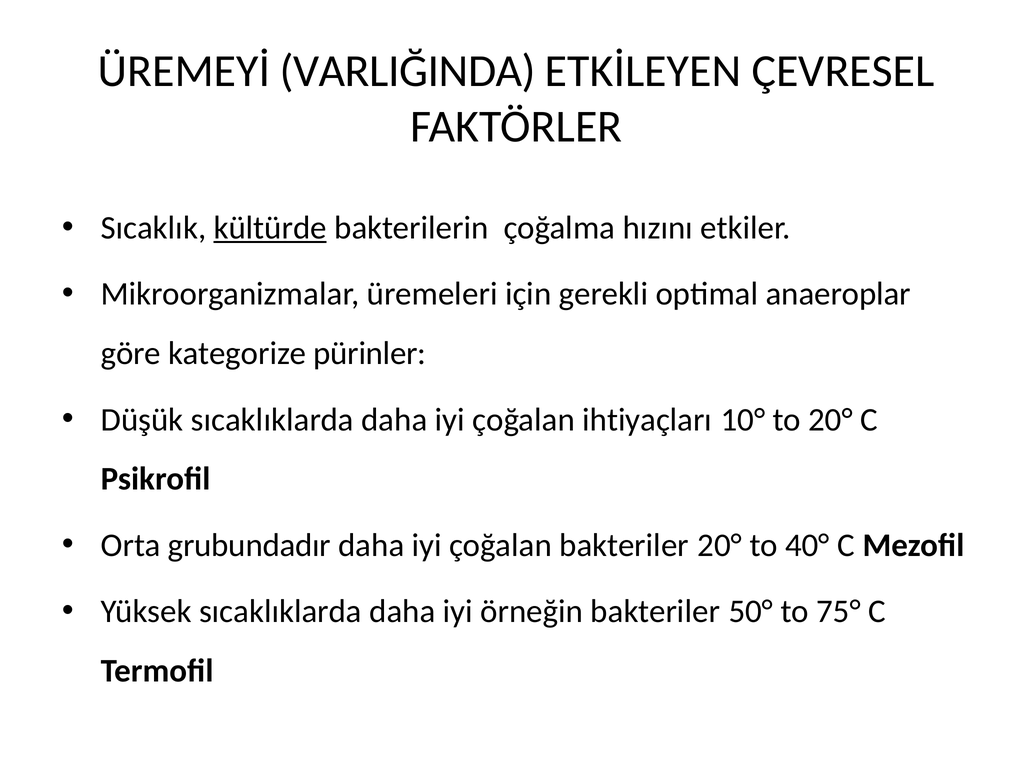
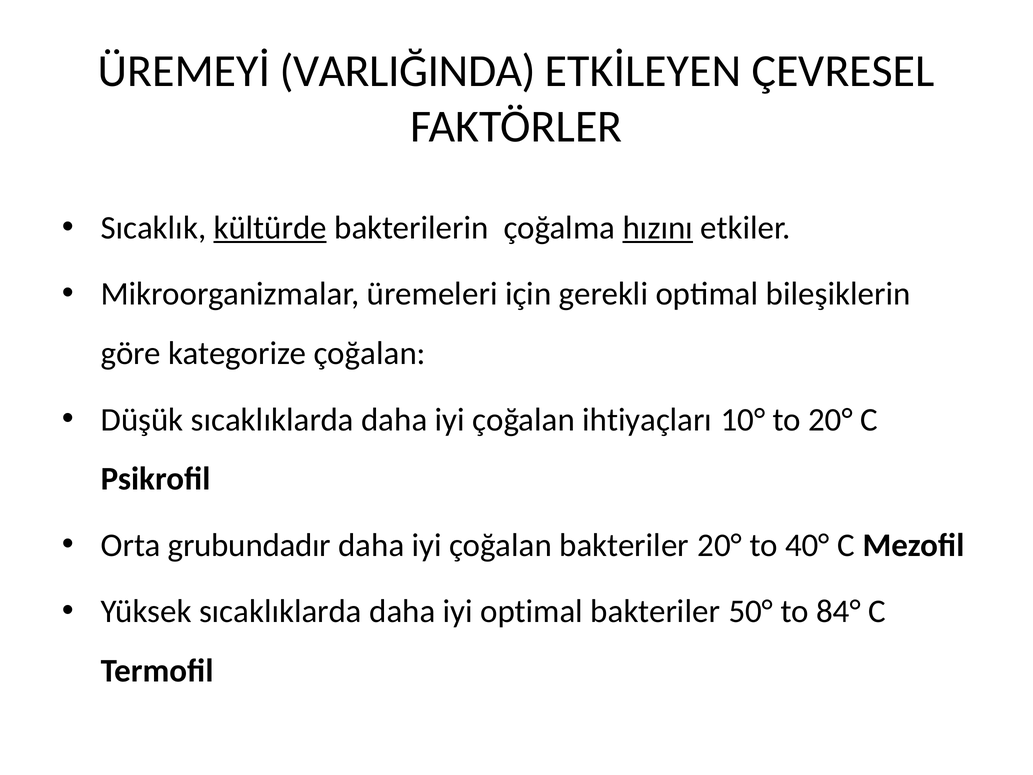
hızını underline: none -> present (658, 228)
anaeroplar: anaeroplar -> bileşiklerin (838, 294)
kategorize pürinler: pürinler -> çoğalan (370, 353)
iyi örneğin: örneğin -> optimal (532, 611)
75°: 75° -> 84° (838, 611)
